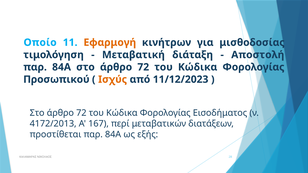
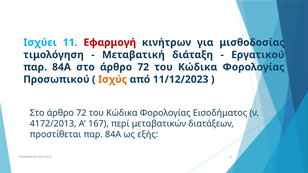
Οποίο: Οποίο -> Ισχύει (40, 43)
Εφαρμογή colour: orange -> red (110, 43)
Αποστολή: Αποστολή -> Εργατικού (258, 55)
